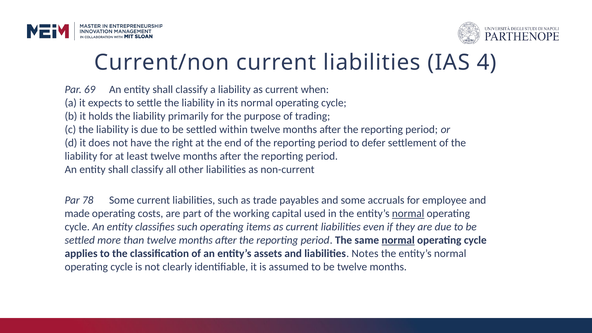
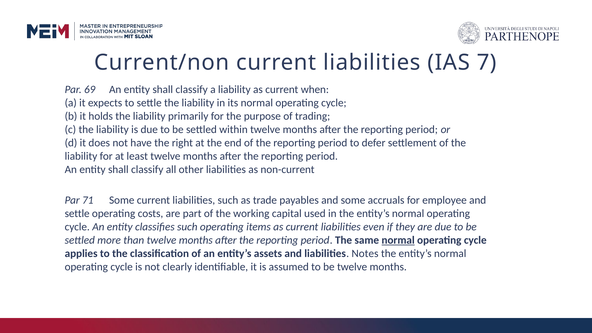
4: 4 -> 7 (487, 62)
78: 78 -> 71 (88, 200)
made: made -> settle (77, 214)
normal underline: present -> none (408, 214)
